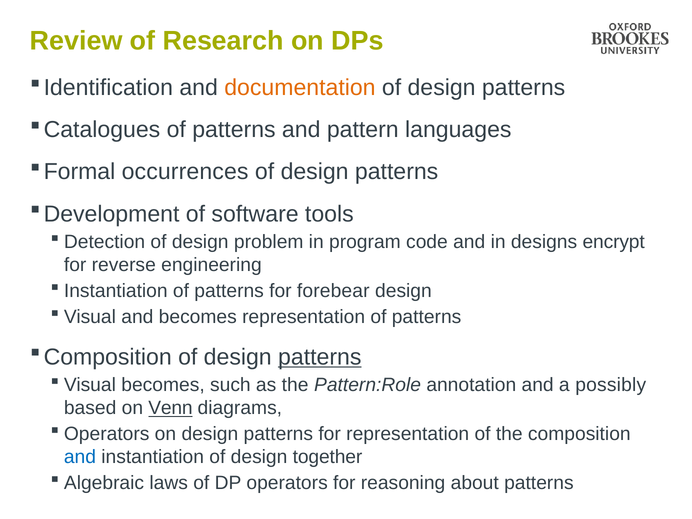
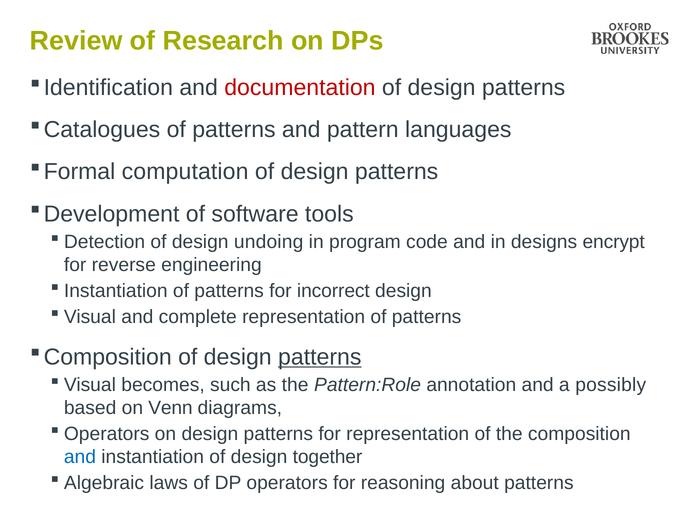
documentation colour: orange -> red (300, 88)
occurrences: occurrences -> computation (185, 172)
problem: problem -> undoing (269, 242)
forebear: forebear -> incorrect (333, 291)
and becomes: becomes -> complete (198, 317)
Venn underline: present -> none (170, 408)
